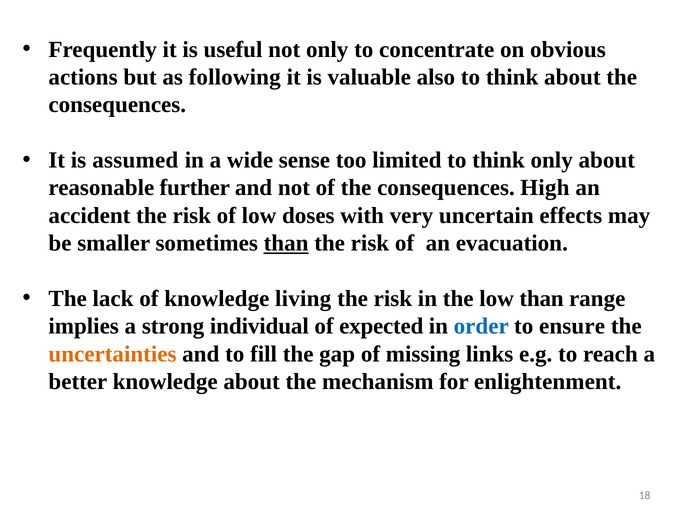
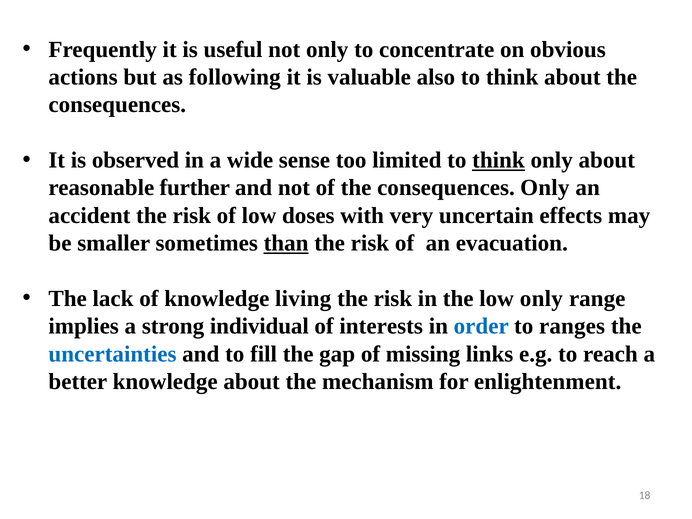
assumed: assumed -> observed (136, 160)
think underline: none -> present (498, 160)
consequences High: High -> Only (545, 188)
low than: than -> only (541, 299)
expected: expected -> interests (381, 326)
ensure: ensure -> ranges (572, 326)
uncertainties colour: orange -> blue (112, 354)
